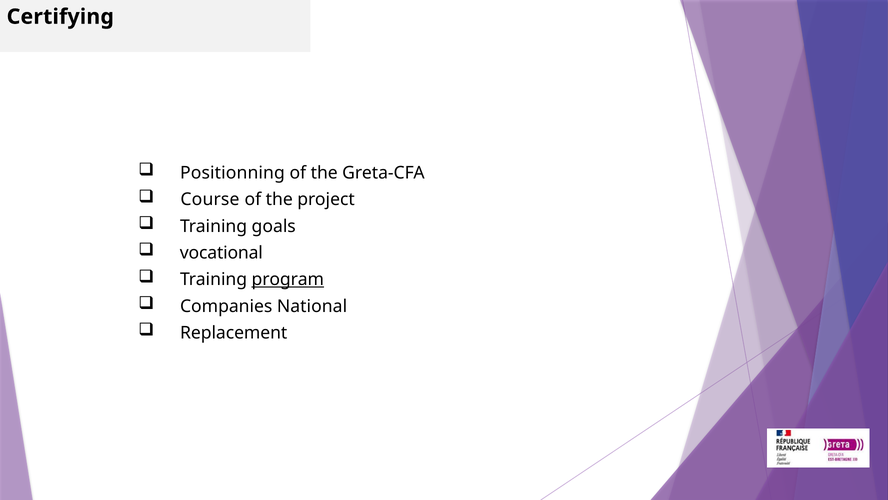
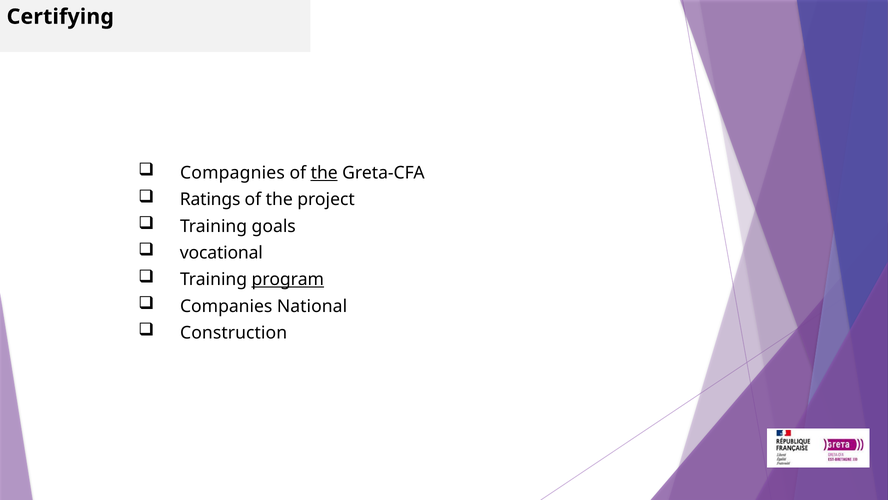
Positionning: Positionning -> Compagnies (232, 173)
the underline: none -> present (324, 173)
Course: Course -> Ratings (210, 199)
Replacement: Replacement -> Construction (234, 333)
